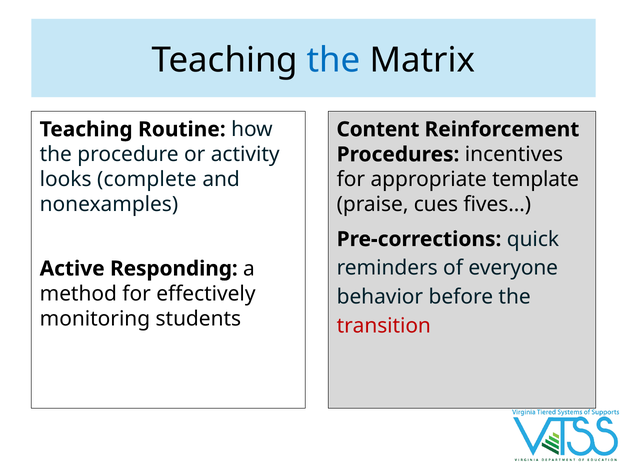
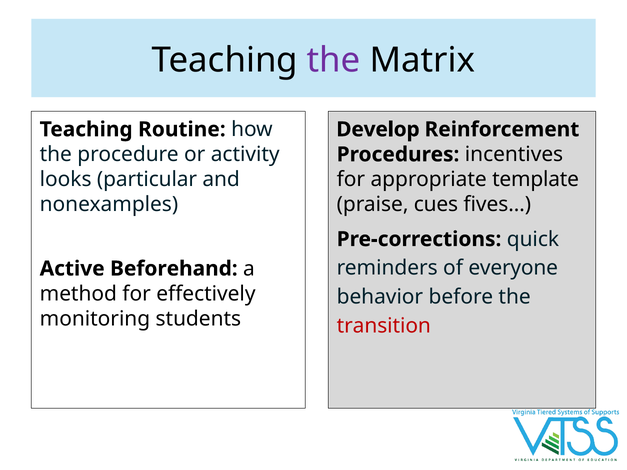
the colour: blue -> purple (334, 60)
Content: Content -> Develop (378, 129)
complete: complete -> particular (147, 180)
Responding: Responding -> Beforehand (174, 269)
